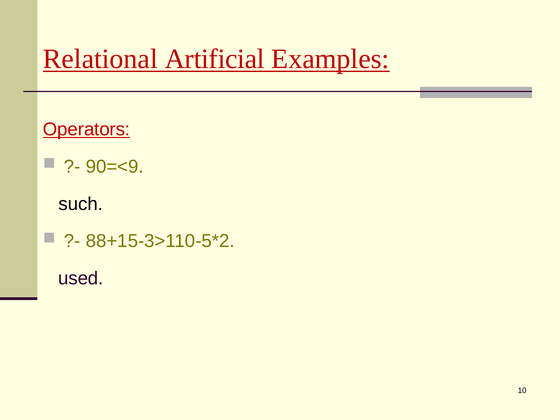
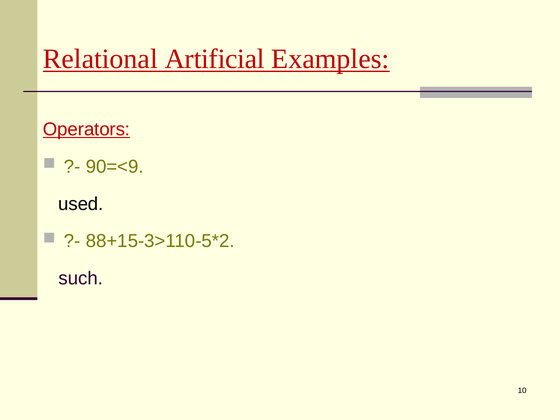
such: such -> used (81, 204)
used: used -> such (81, 278)
